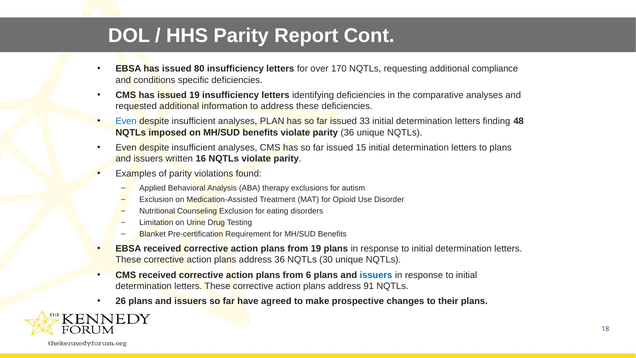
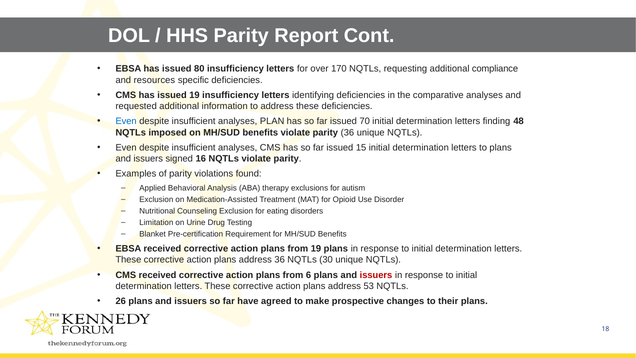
conditions: conditions -> resources (154, 80)
33: 33 -> 70 (365, 121)
written: written -> signed (179, 159)
issuers colour: blue -> red (376, 275)
91: 91 -> 53 (369, 286)
